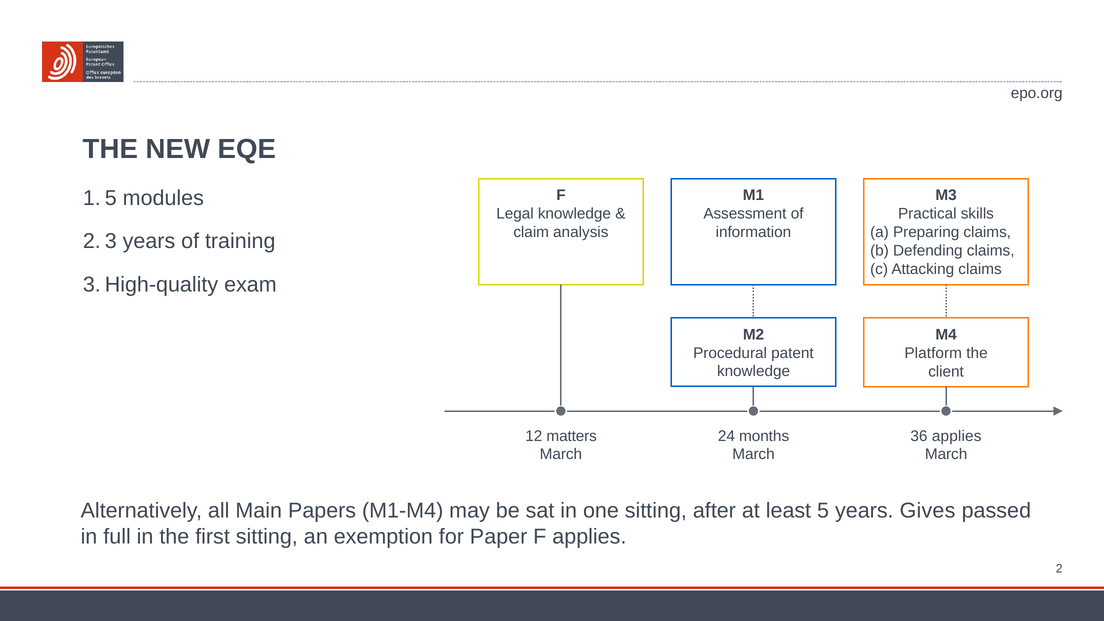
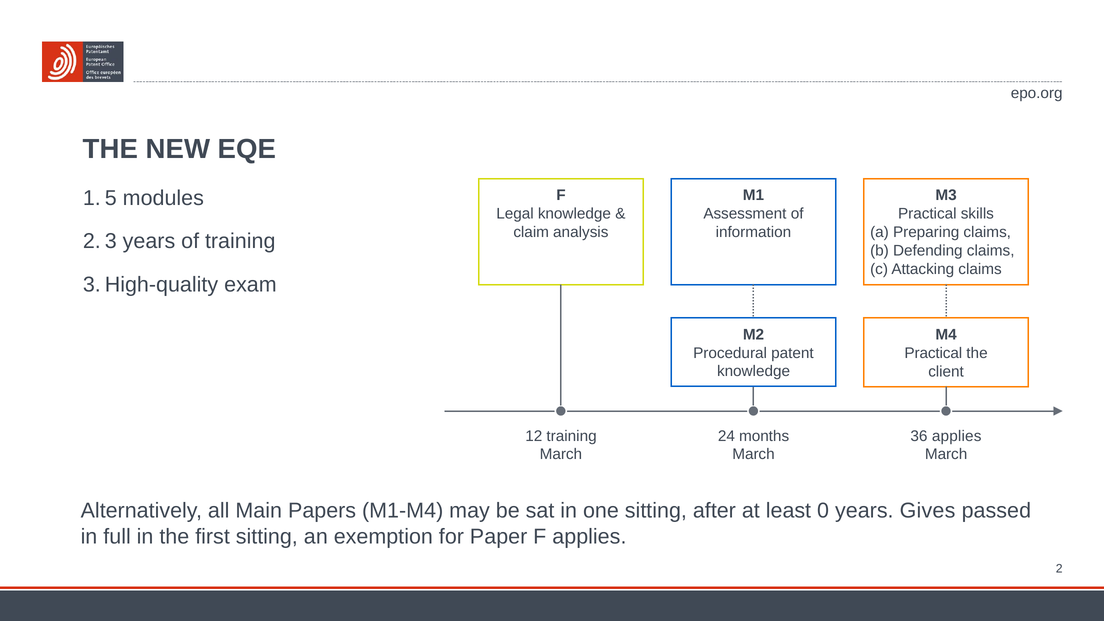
Platform: Platform -> Practical (933, 353)
12 matters: matters -> training (572, 436)
5: 5 -> 0 (823, 511)
